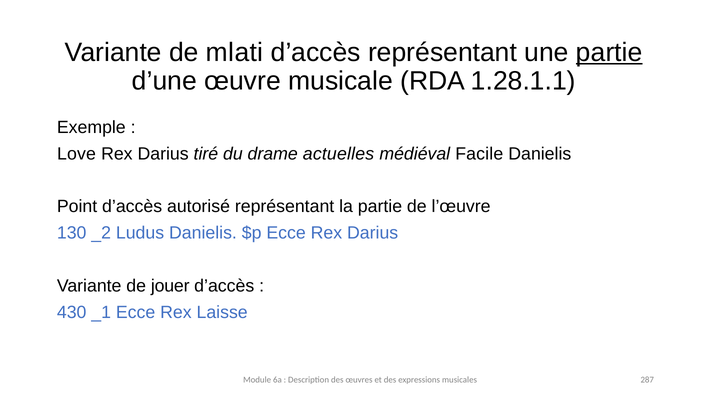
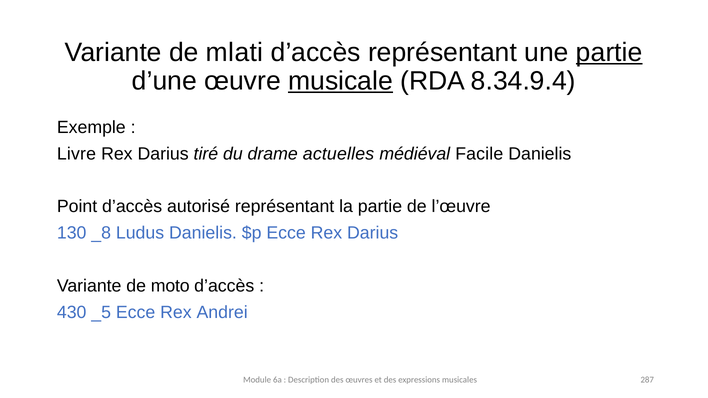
musicale underline: none -> present (341, 81)
1.28.1.1: 1.28.1.1 -> 8.34.9.4 (523, 81)
Love: Love -> Livre (76, 154)
_2: _2 -> _8 (101, 233)
jouer: jouer -> moto (170, 286)
_1: _1 -> _5 (101, 313)
Laisse: Laisse -> Andrei (222, 313)
